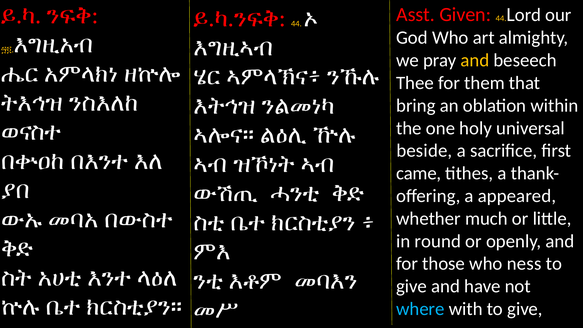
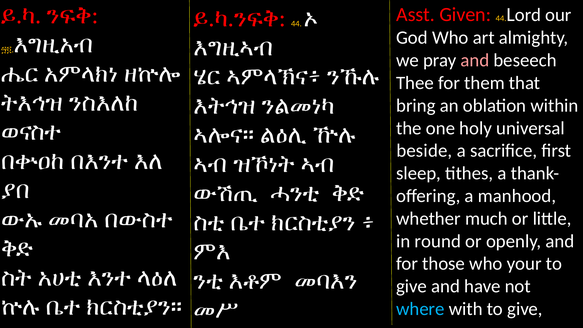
and colour: yellow -> pink (475, 60)
came: came -> sleep (419, 173)
appeared: appeared -> manhood (517, 196)
ness: ness -> your (524, 264)
